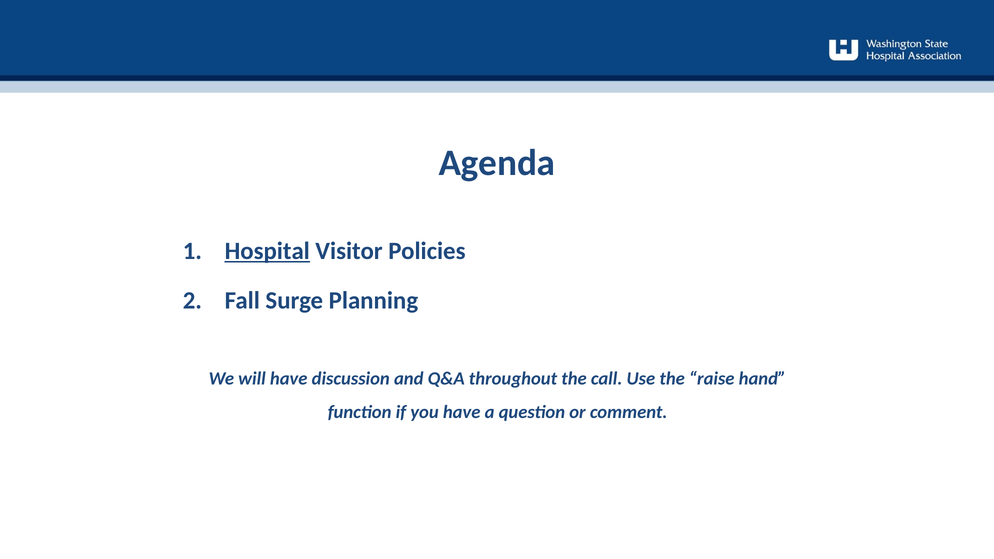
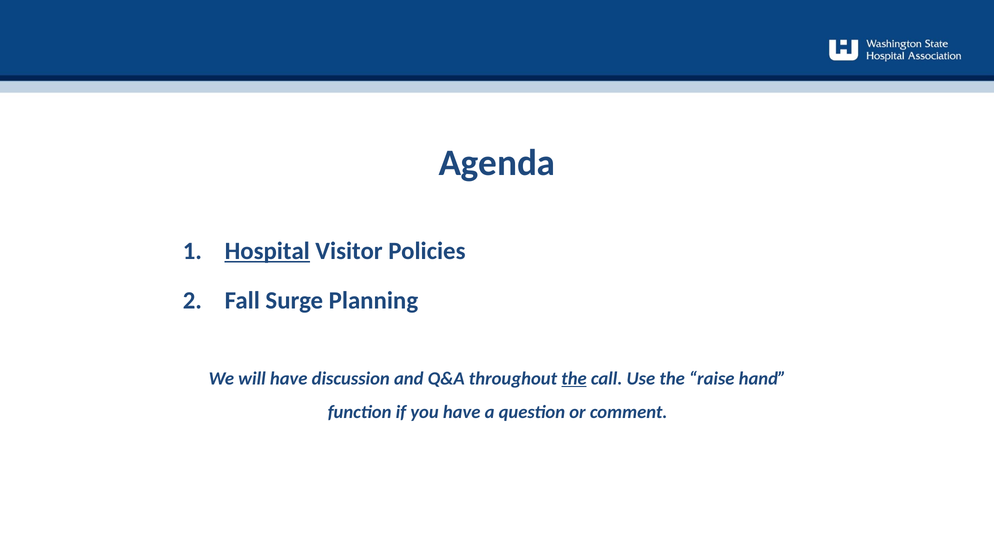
the underline: none -> present (574, 379)
